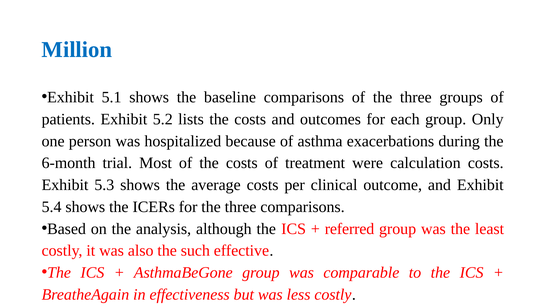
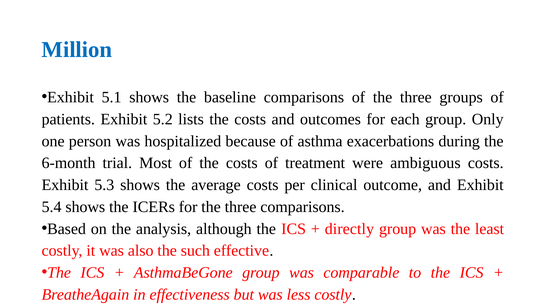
calculation: calculation -> ambiguous (425, 163)
referred: referred -> directly (349, 229)
